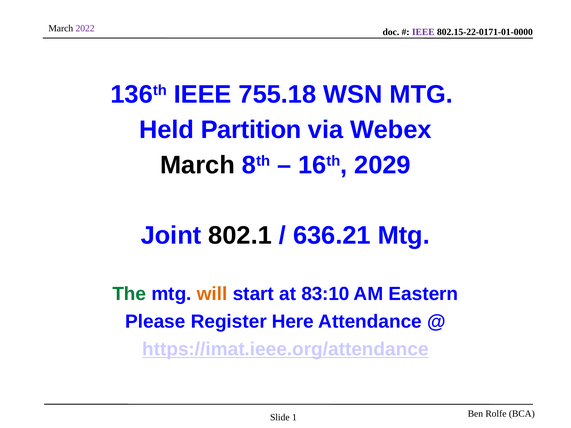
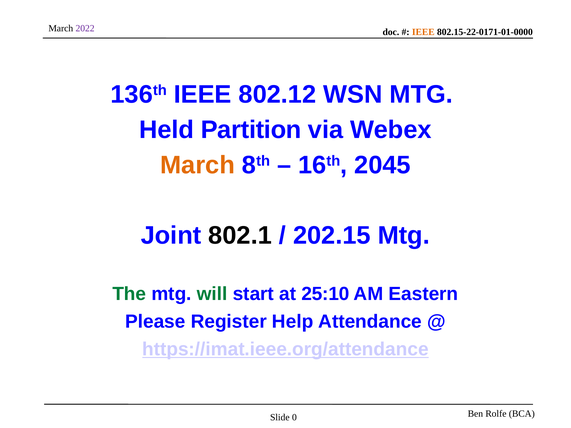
IEEE colour: purple -> orange (423, 32)
755.18: 755.18 -> 802.12 (277, 95)
March colour: black -> orange (198, 165)
2029: 2029 -> 2045 (383, 165)
636.21: 636.21 -> 202.15 (332, 236)
will colour: orange -> green (212, 294)
83:10: 83:10 -> 25:10 (325, 294)
Here: Here -> Help (293, 322)
1: 1 -> 0 (294, 417)
